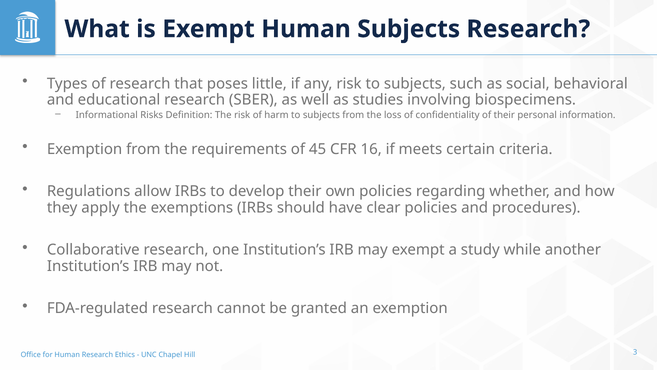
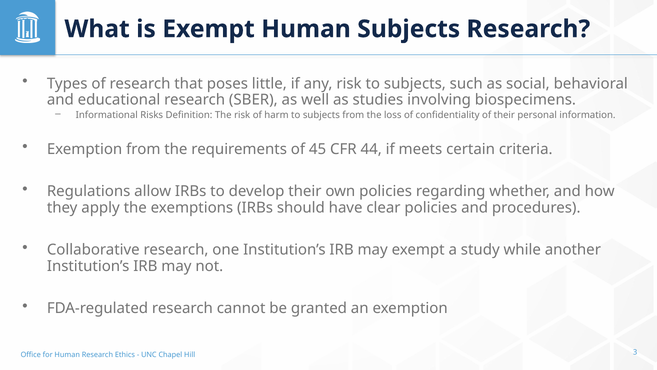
16: 16 -> 44 (371, 149)
